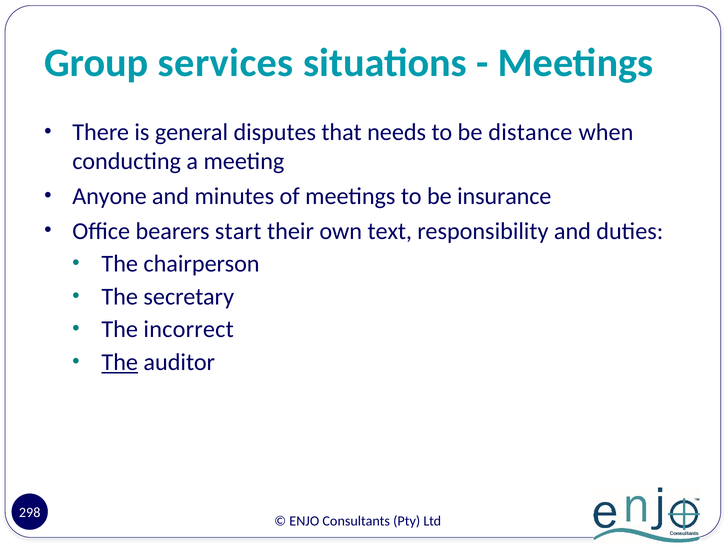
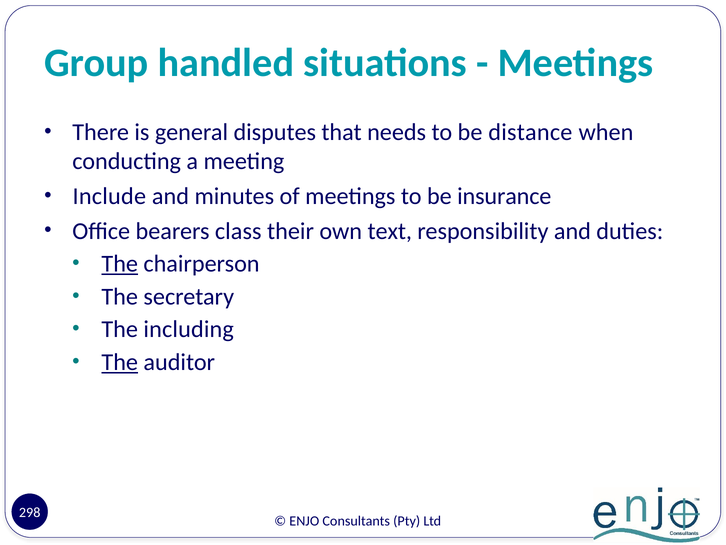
services: services -> handled (226, 63)
Anyone: Anyone -> Include (109, 196)
start: start -> class (238, 231)
The underline: none -> present (120, 264)
incorrect: incorrect -> including (189, 329)
